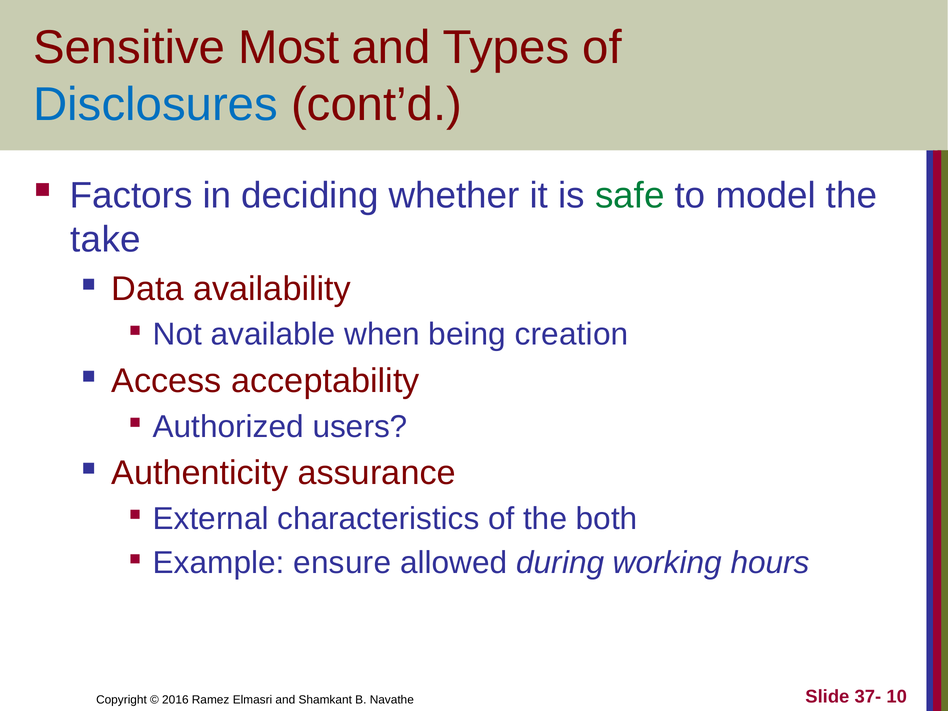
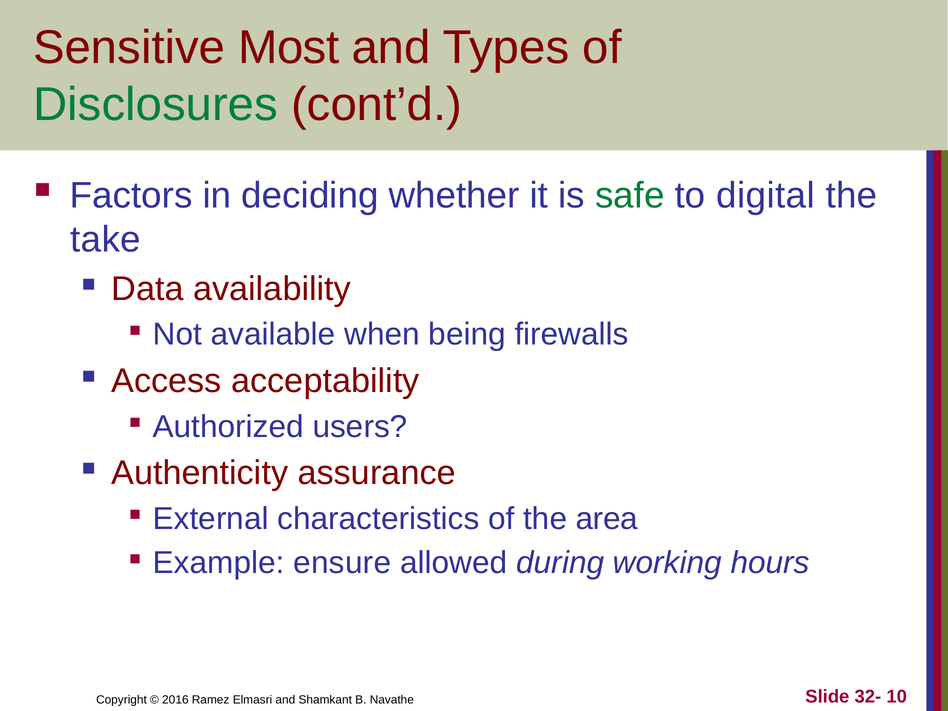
Disclosures colour: blue -> green (156, 104)
model: model -> digital (766, 195)
creation: creation -> firewalls (572, 335)
both: both -> area (607, 519)
37-: 37- -> 32- (868, 696)
